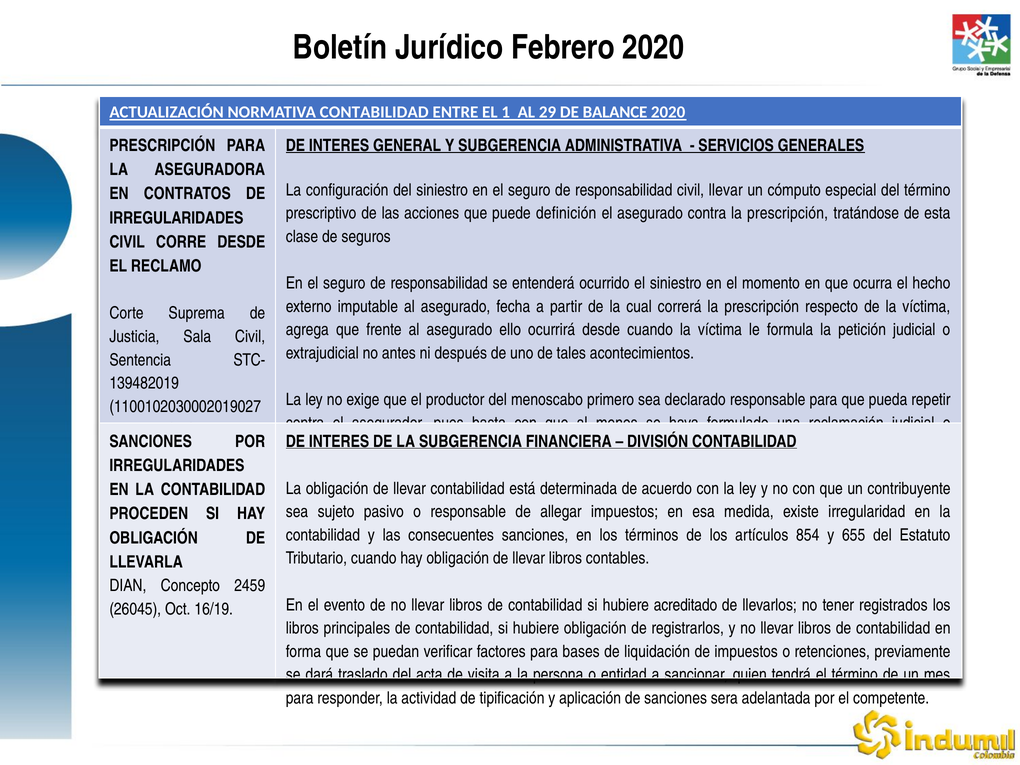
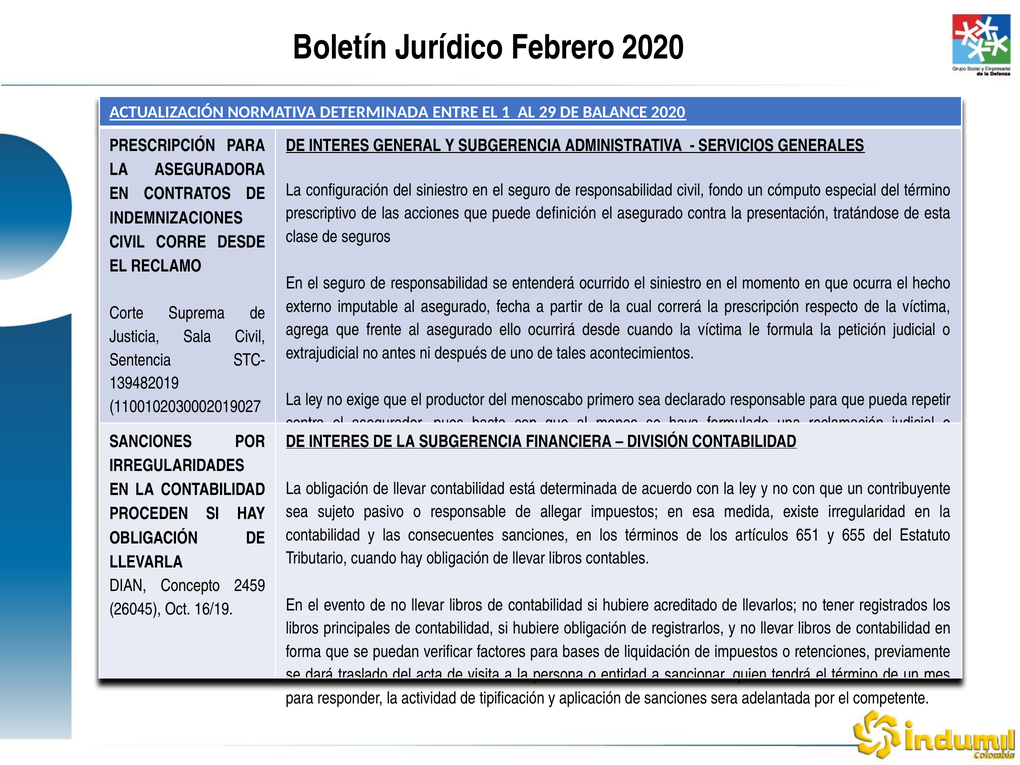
NORMATIVA CONTABILIDAD: CONTABILIDAD -> DETERMINADA (374, 112)
civil llevar: llevar -> fondo (726, 190)
contra la prescripción: prescripción -> presentación (788, 213)
IRREGULARIDADES: IRREGULARIDADES -> INDEMNIZACIONES (176, 218)
854: 854 -> 651 (808, 535)
